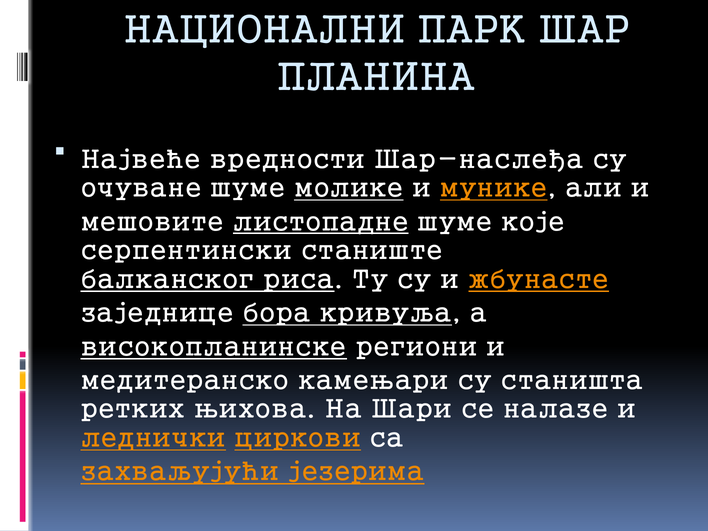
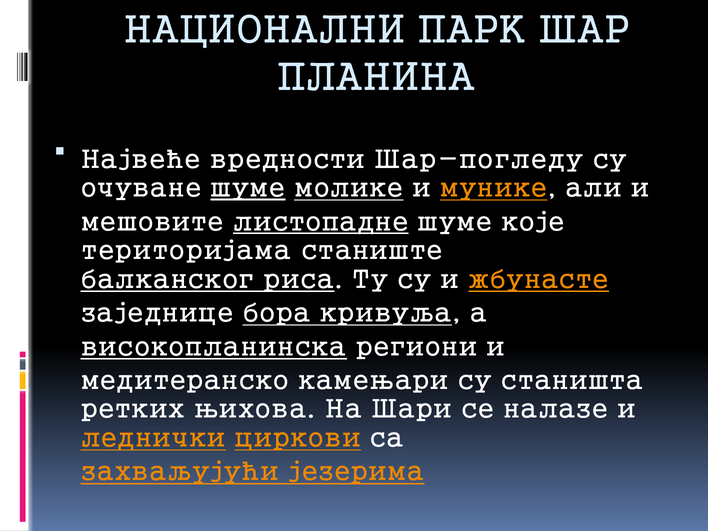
Шар-наслеђа: Шар-наслеђа -> Шар-погледу (479, 159)
шуме underline: none -> present (248, 188)
серпентински: серпентински -> територијама (186, 251)
високопланинске: високопланинске -> високопланинска (214, 347)
